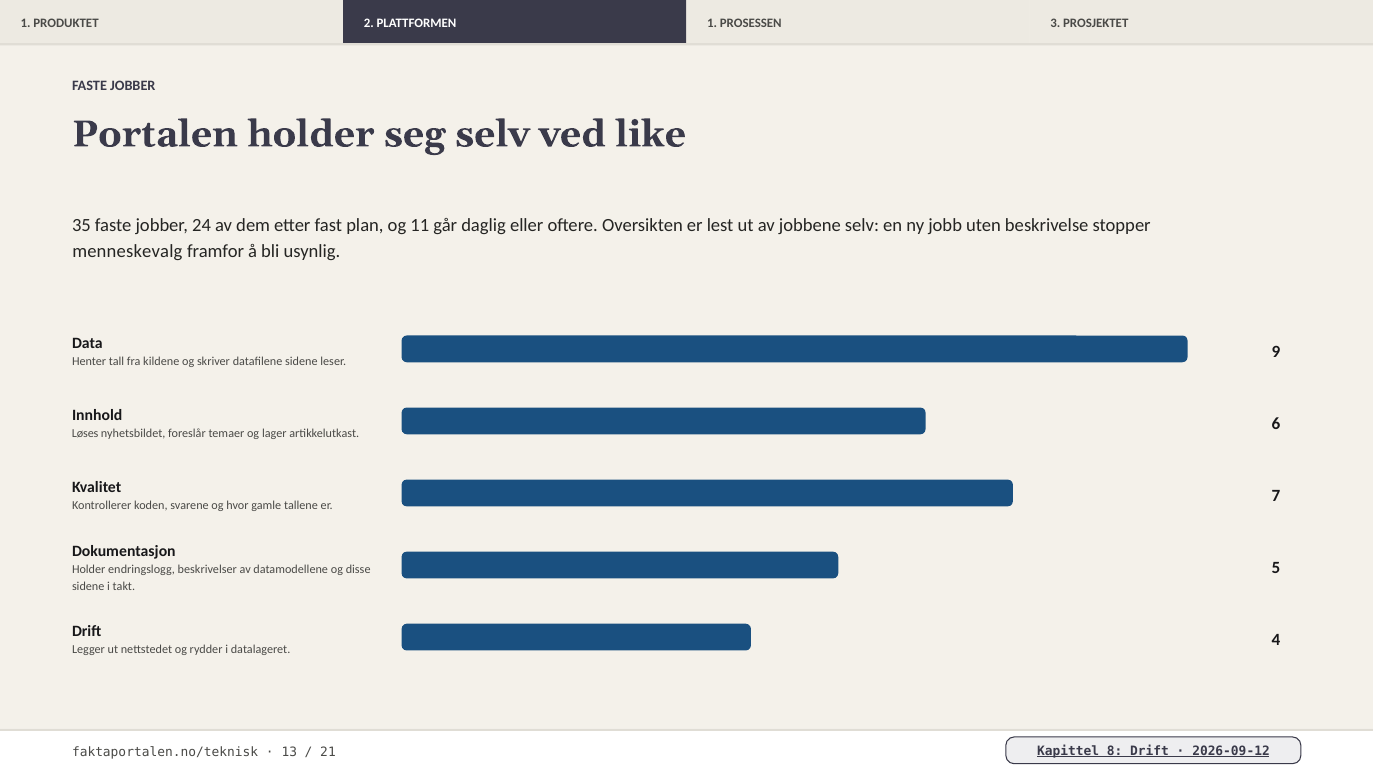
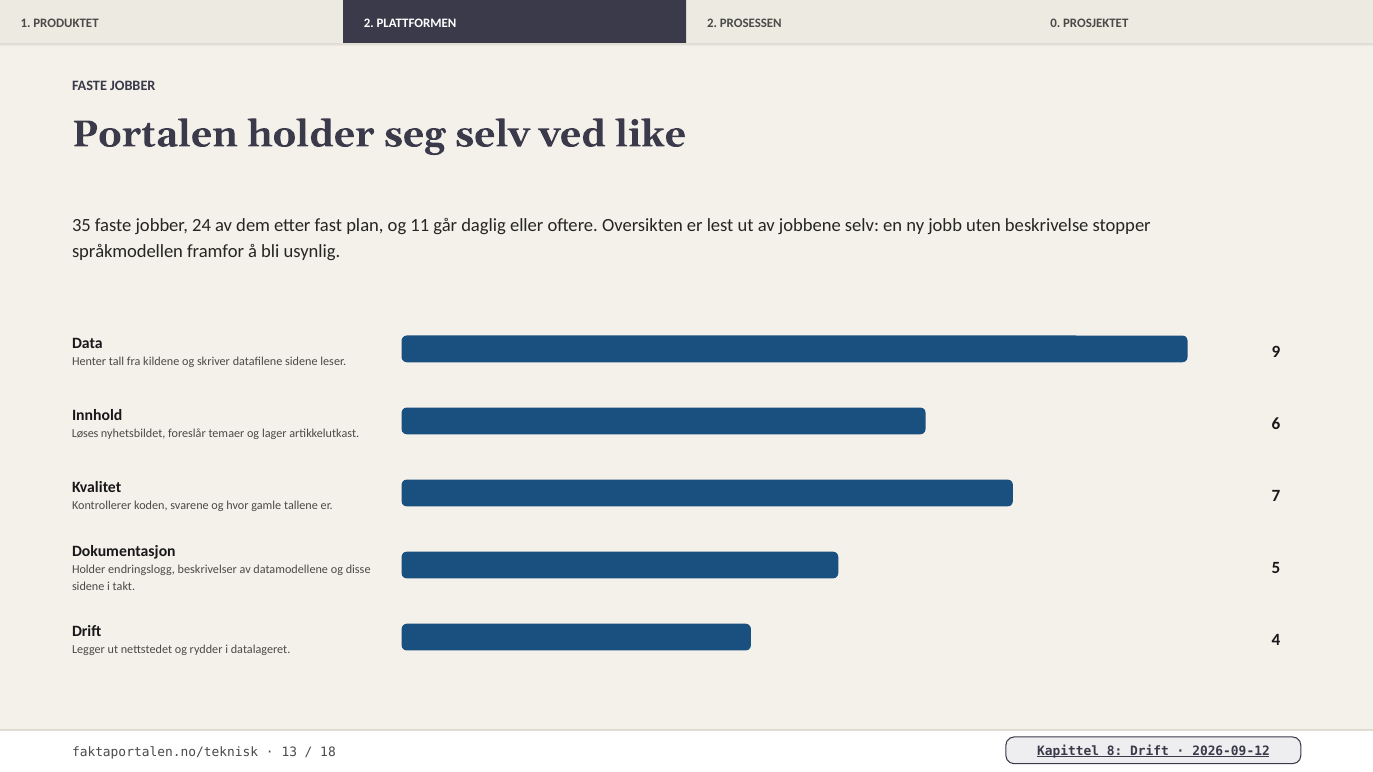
PLATTFORMEN 1: 1 -> 2 (712, 24)
3: 3 -> 0 (1055, 24)
menneskevalg: menneskevalg -> språkmodellen (128, 252)
21: 21 -> 18 (328, 753)
